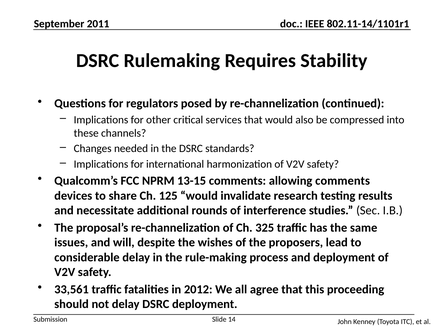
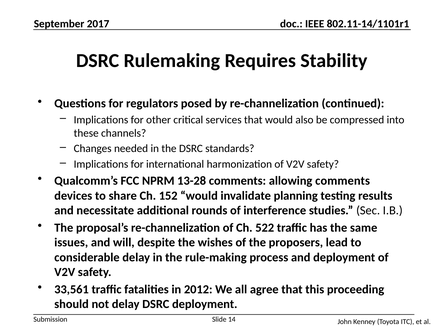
2011: 2011 -> 2017 (98, 24)
13-15: 13-15 -> 13-28 (192, 181)
125: 125 -> 152 (168, 196)
research: research -> planning (296, 196)
325: 325 -> 522 (265, 228)
